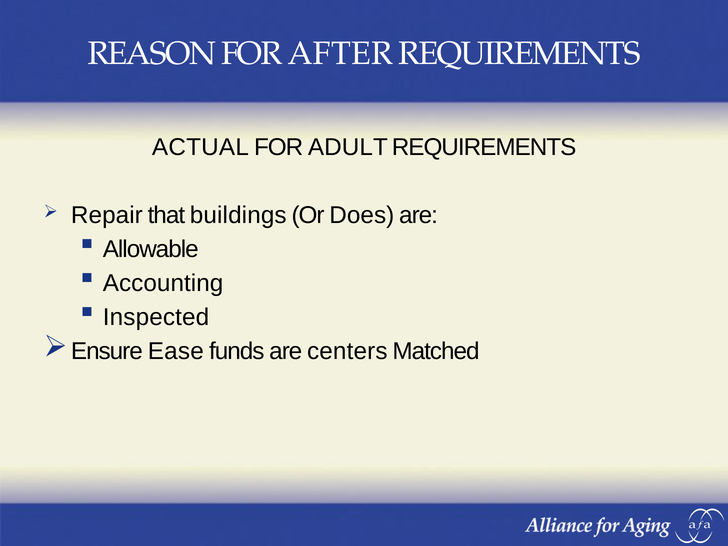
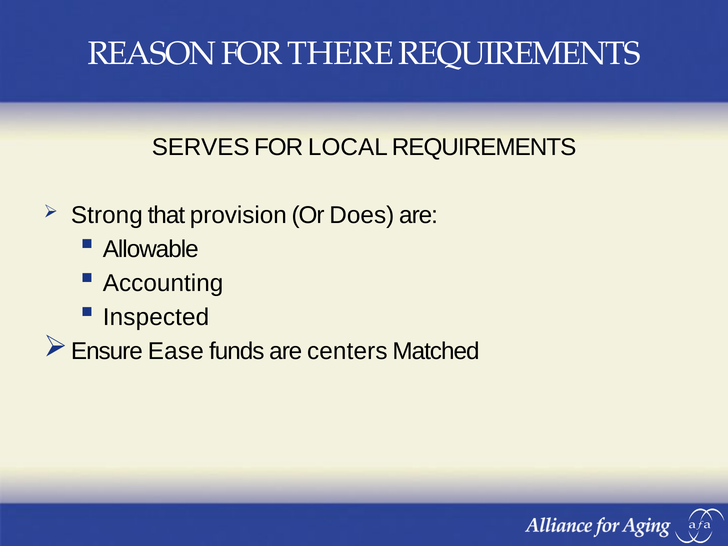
AFTER: AFTER -> THERE (341, 54)
ACTUAL: ACTUAL -> SERVES (201, 147)
ADULT: ADULT -> LOCAL (348, 147)
Repair: Repair -> Strong (107, 215)
buildings: buildings -> provision (238, 215)
